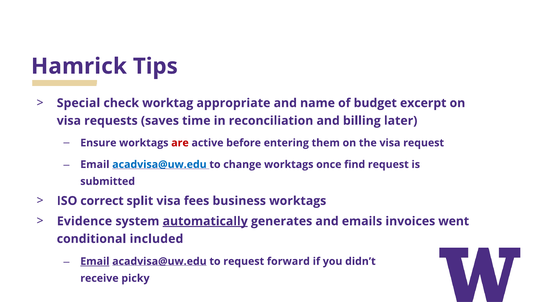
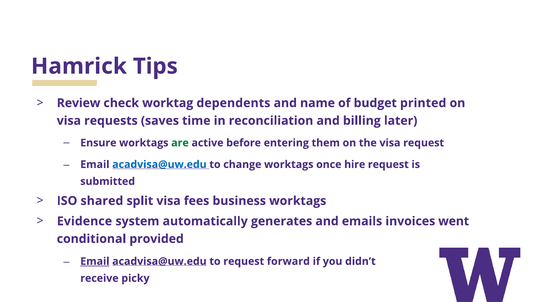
Special: Special -> Review (79, 103)
appropriate: appropriate -> dependents (233, 103)
excerpt: excerpt -> printed (423, 103)
are colour: red -> green (180, 143)
find: find -> hire (355, 165)
correct: correct -> shared (102, 201)
automatically underline: present -> none (205, 221)
included: included -> provided (157, 239)
